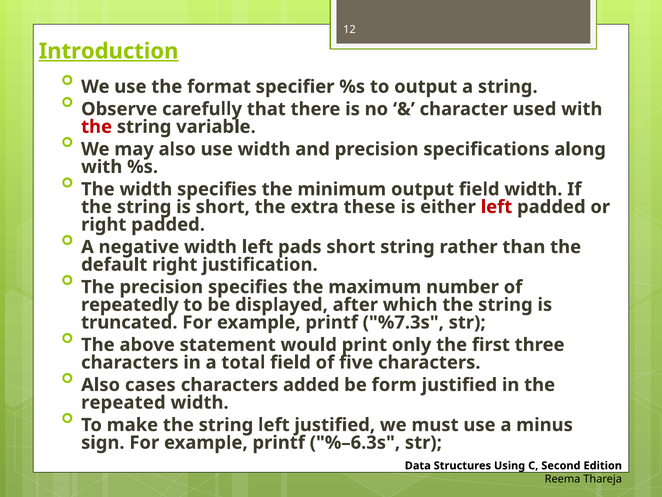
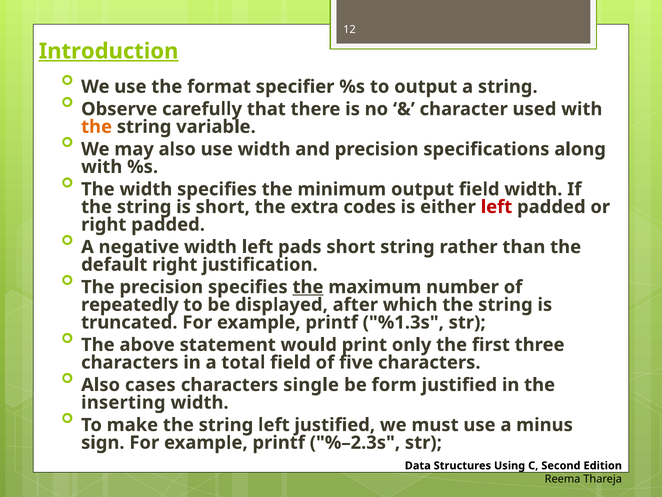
the colour: red -> orange (97, 127)
these: these -> codes (370, 207)
the underline: none -> present (308, 287)
%7.3s: %7.3s -> %1.3s (403, 322)
added: added -> single (311, 385)
repeated: repeated -> inserting (123, 402)
%–6.3s: %–6.3s -> %–2.3s (355, 442)
